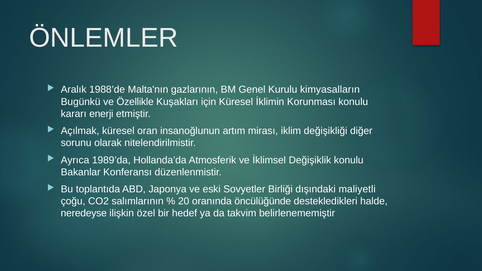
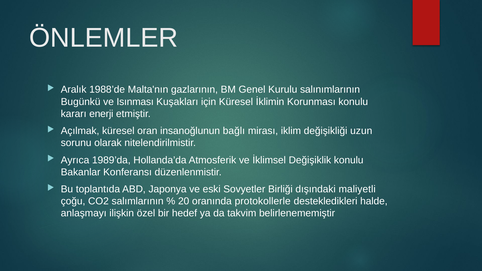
kimyasalların: kimyasalların -> salınımlarının (330, 90)
Özellikle: Özellikle -> Isınması (135, 102)
artım: artım -> bağlı (234, 131)
diğer: diğer -> uzun (361, 131)
öncülüğünde: öncülüğünde -> protokollerle (263, 201)
neredeyse: neredeyse -> anlaşmayı (84, 213)
